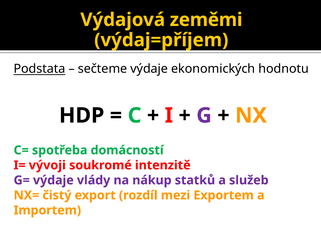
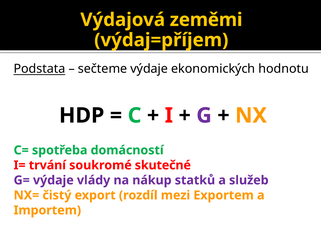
vývoji: vývoji -> trvání (47, 165)
intenzitě: intenzitě -> skutečné (163, 165)
